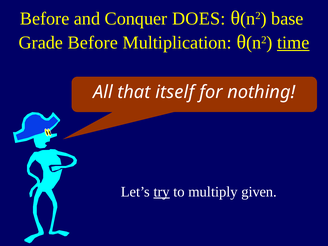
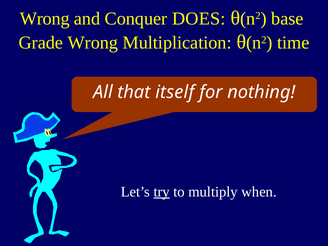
Before: Before -> Wrong (45, 19)
Grade Before: Before -> Wrong (93, 43)
time underline: present -> none (293, 43)
given: given -> when (259, 192)
